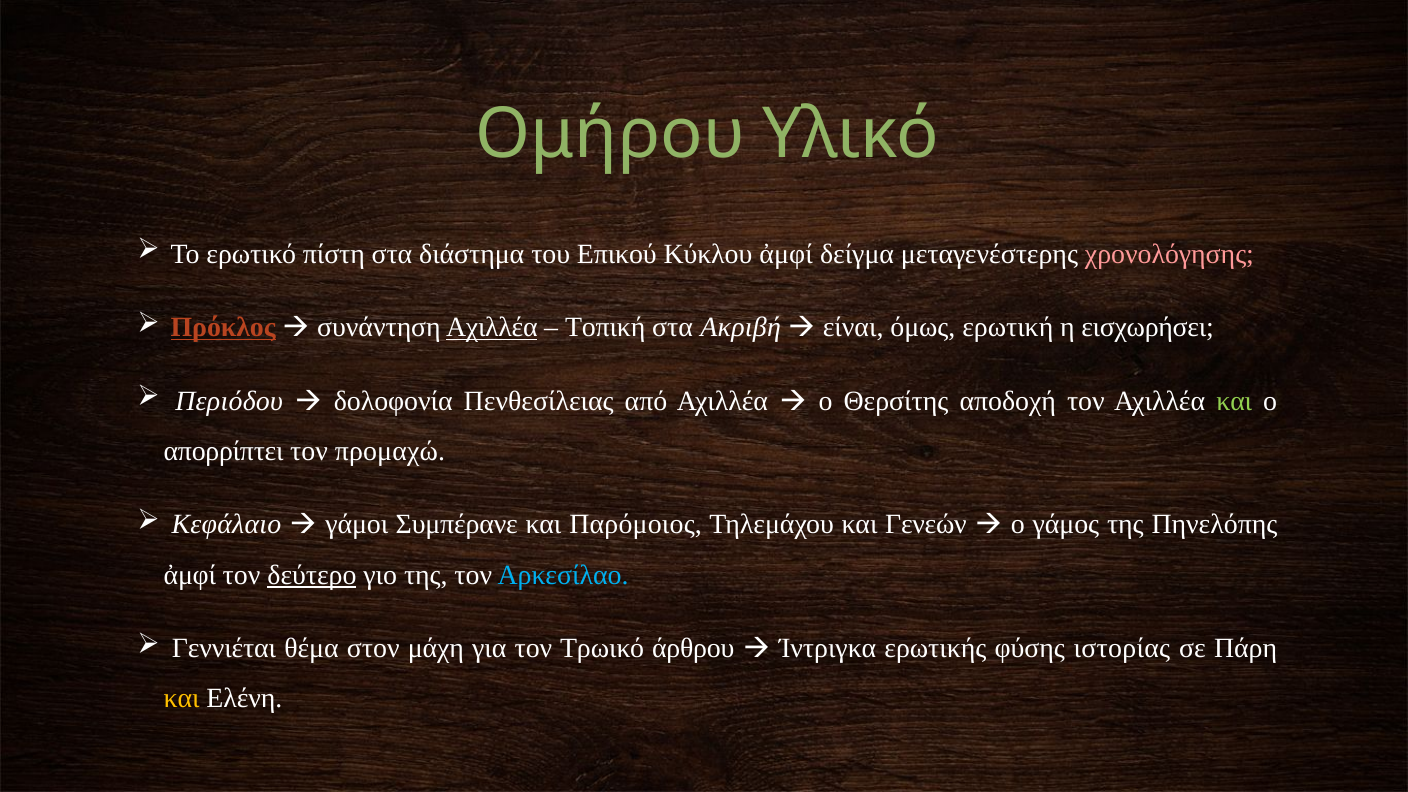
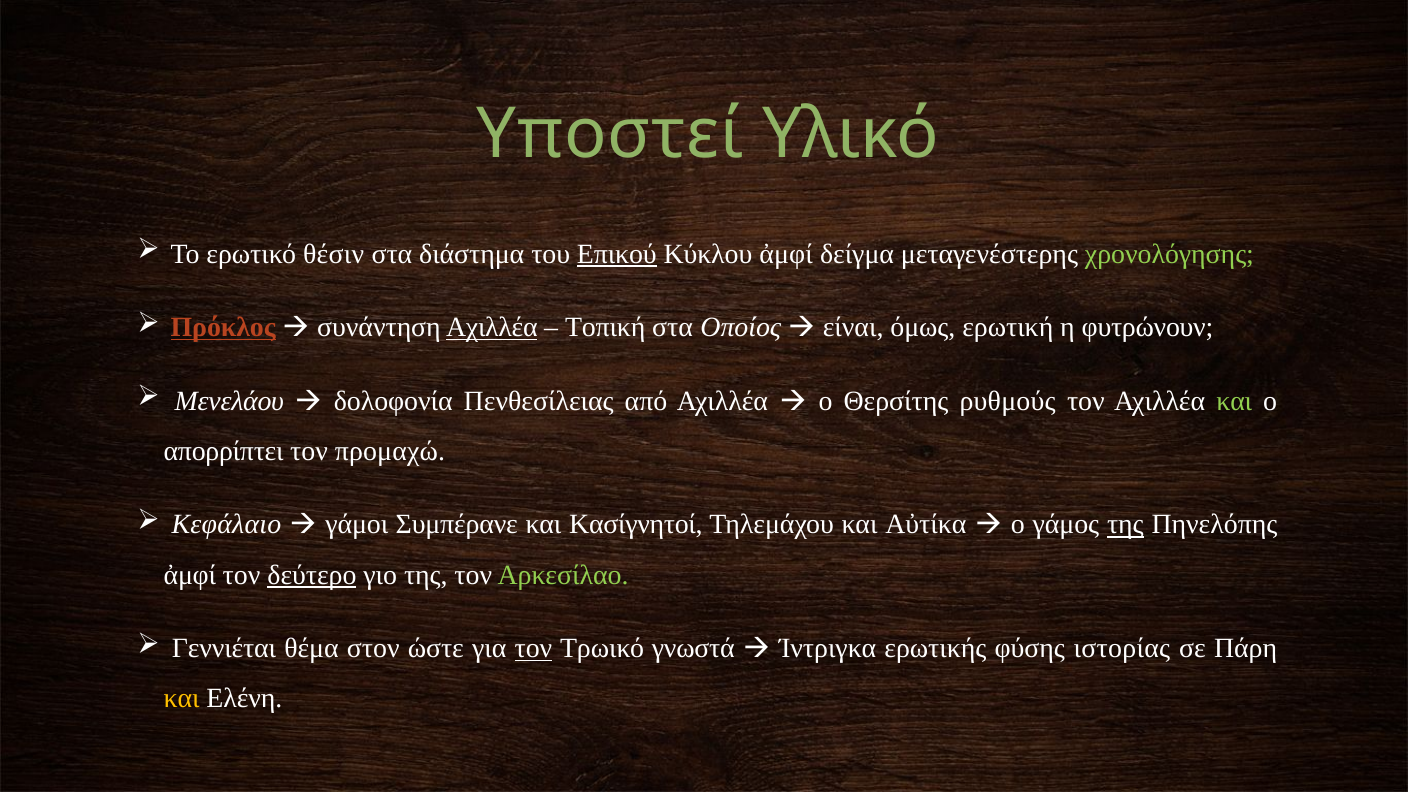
Ομήρου: Ομήρου -> Υποστεί (610, 135)
πίστη: πίστη -> θέσιν (334, 254)
Επικού underline: none -> present (617, 254)
χρονολόγησης colour: pink -> light green (1169, 254)
Ακριβή: Ακριβή -> Οποίος (741, 328)
εισχωρήσει: εισχωρήσει -> φυτρώνουν (1147, 328)
Περιόδου: Περιόδου -> Μενελάου (229, 401)
αποδοχή: αποδοχή -> ρυθμούς (1008, 401)
Παρόμοιος: Παρόμοιος -> Κασίγνητοί (636, 525)
Γενεών: Γενεών -> Αὐτίκα (926, 525)
της underline: none -> present (1125, 525)
Αρκεσίλαο colour: light blue -> light green (563, 575)
μάχη: μάχη -> ώστε (436, 649)
τον underline: none -> present (533, 649)
άρθρου: άρθρου -> γνωστά (693, 649)
